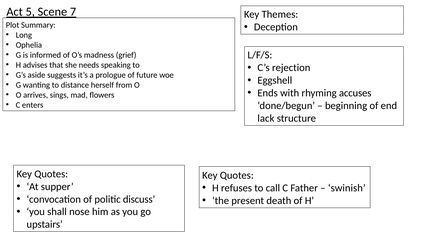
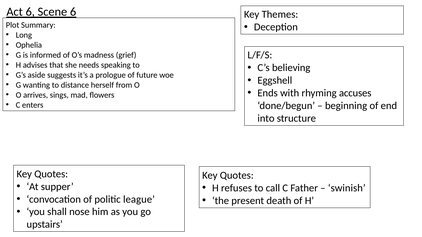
Act 5: 5 -> 6 (30, 12)
Scene 7: 7 -> 6 (73, 12)
rejection: rejection -> believing (291, 68)
lack: lack -> into (266, 119)
discuss: discuss -> league (139, 200)
